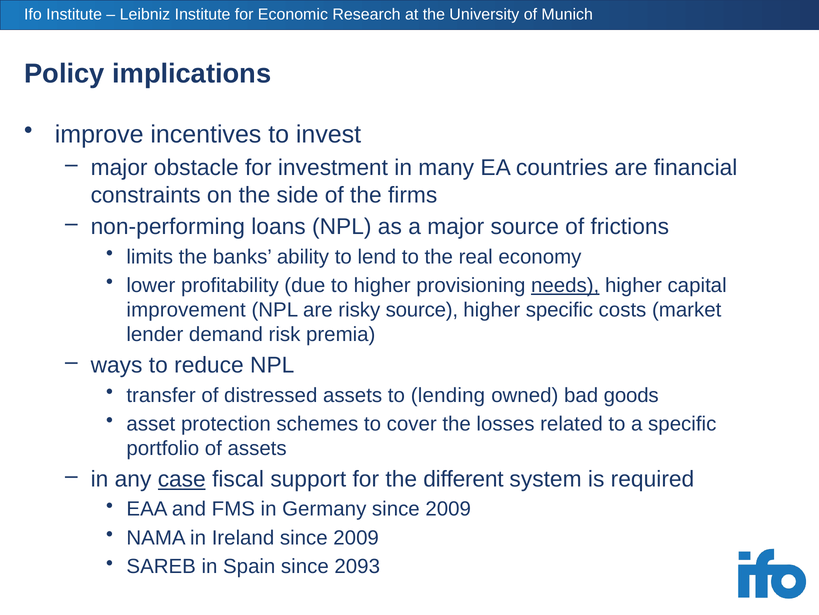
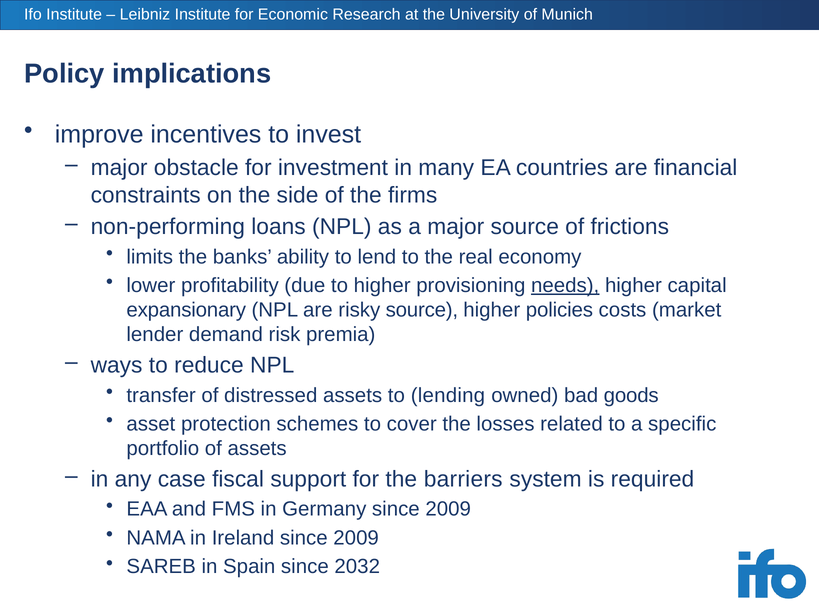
improvement: improvement -> expansionary (186, 310)
higher specific: specific -> policies (559, 310)
case underline: present -> none (182, 479)
different: different -> barriers (463, 479)
2093: 2093 -> 2032 (357, 566)
